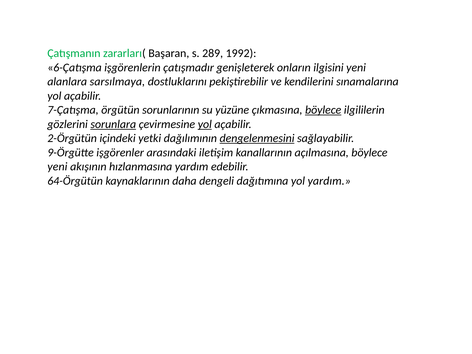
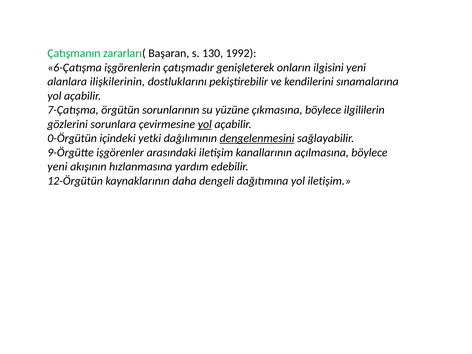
289: 289 -> 130 (213, 53)
sarsılmaya: sarsılmaya -> ilişkilerinin (117, 82)
böylece underline: present -> none (323, 110)
sorunlara underline: present -> none (113, 124)
2-Örgütün: 2-Örgütün -> 0-Örgütün (72, 138)
64-Örgütün: 64-Örgütün -> 12-Örgütün (75, 181)
yol yardım: yardım -> iletişim (329, 181)
